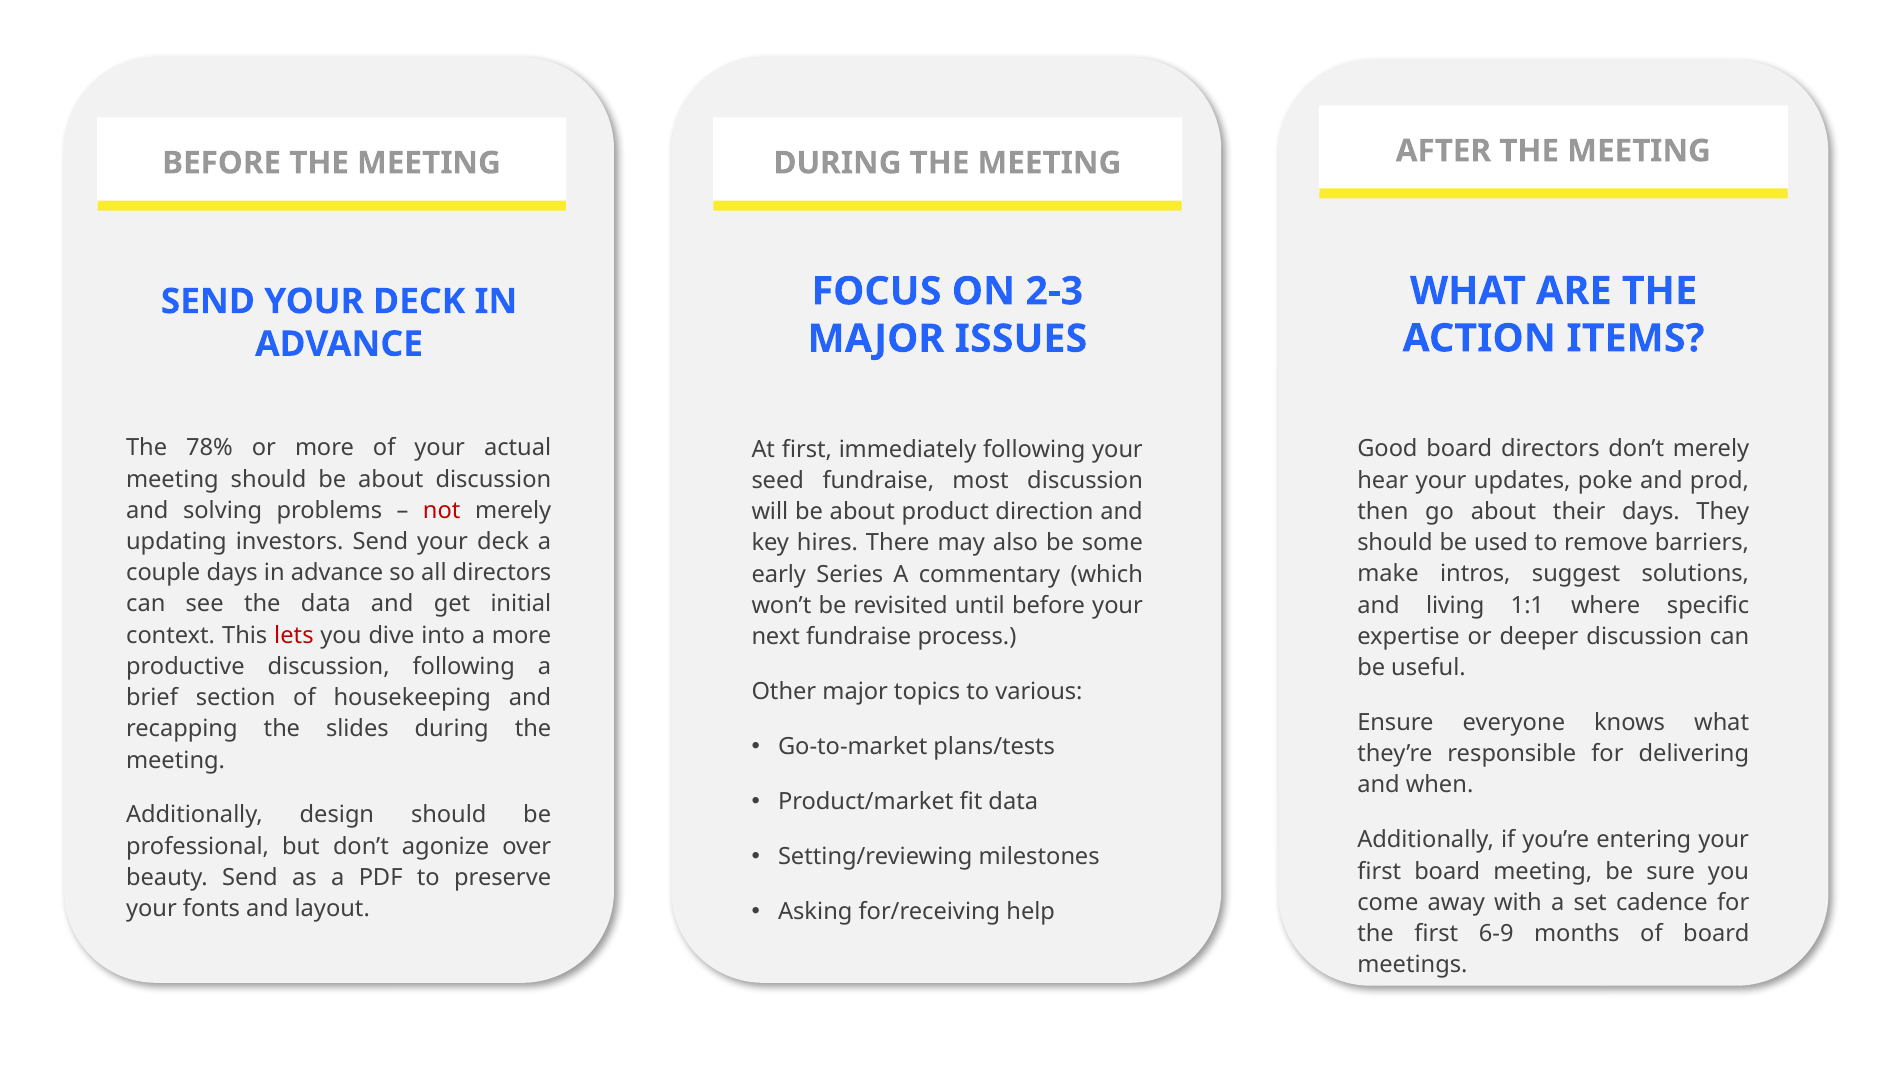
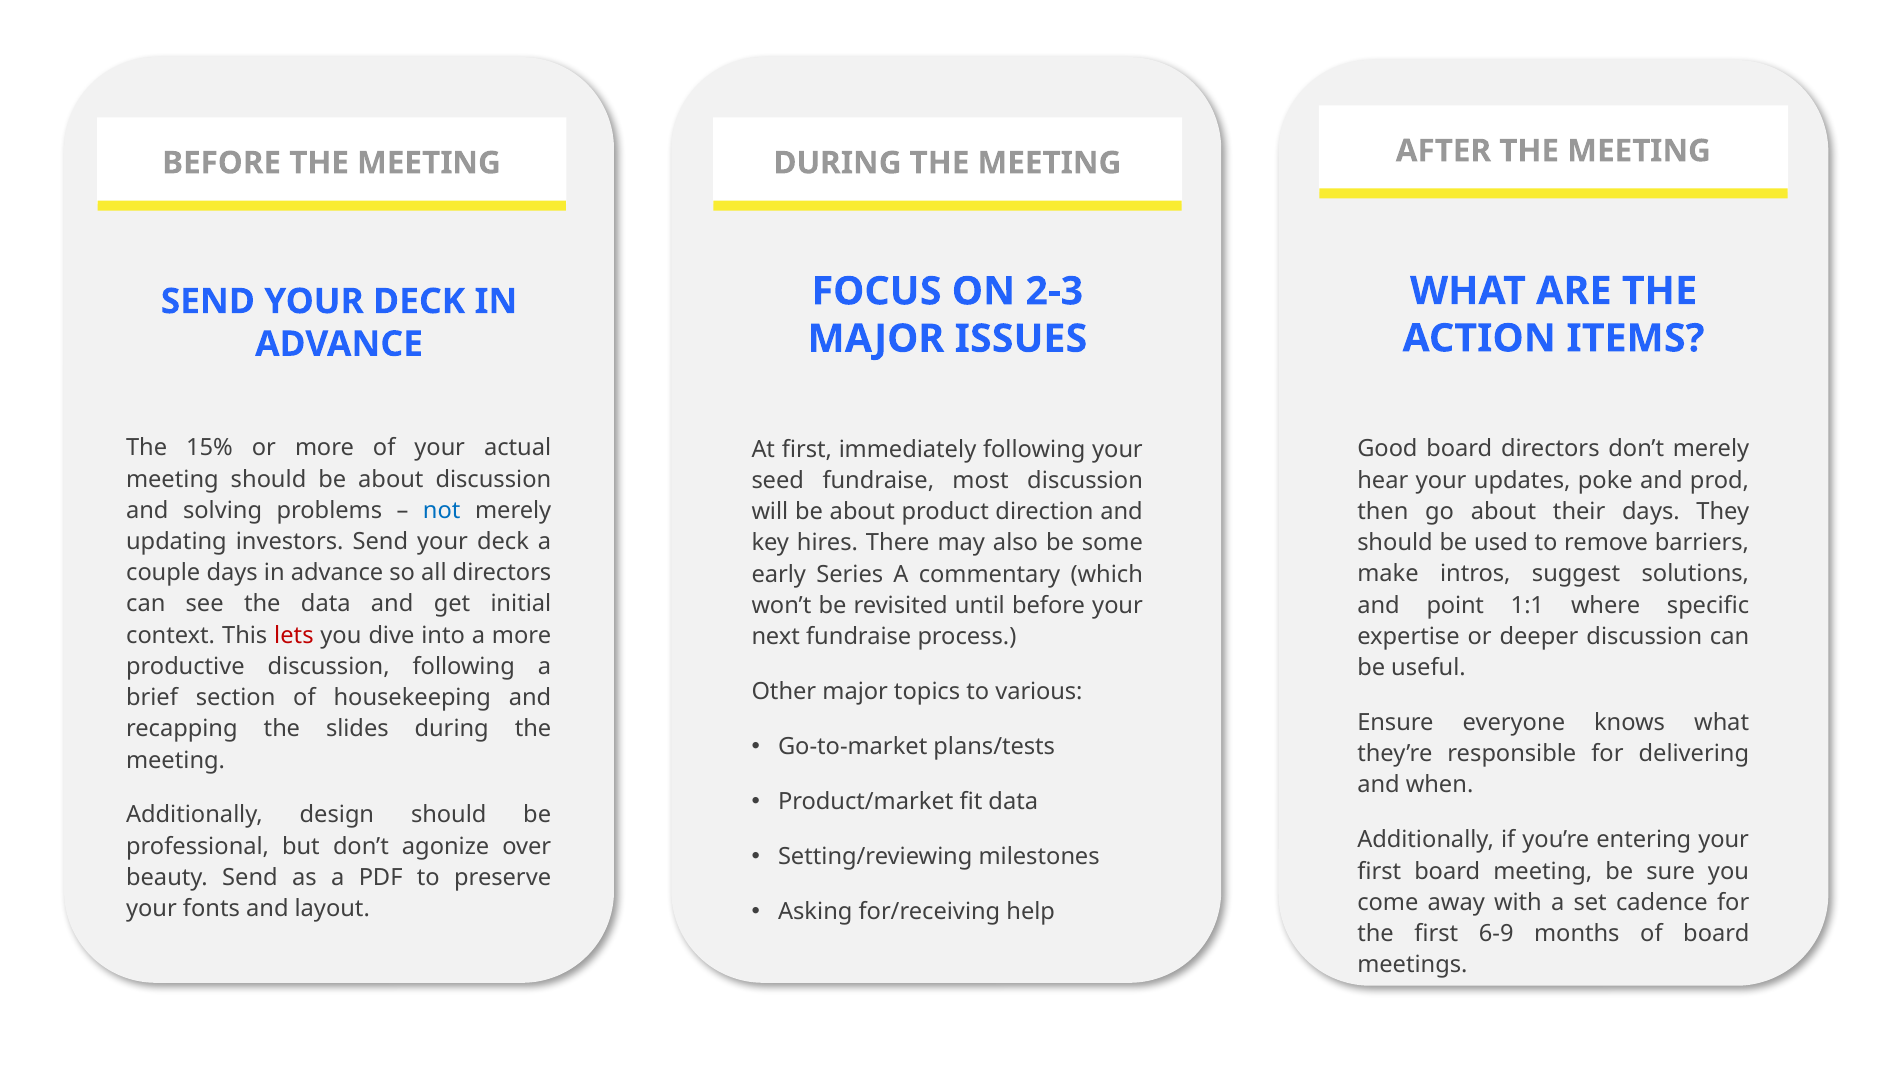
78%: 78% -> 15% (209, 448)
not colour: red -> blue (442, 510)
living: living -> point (1455, 605)
